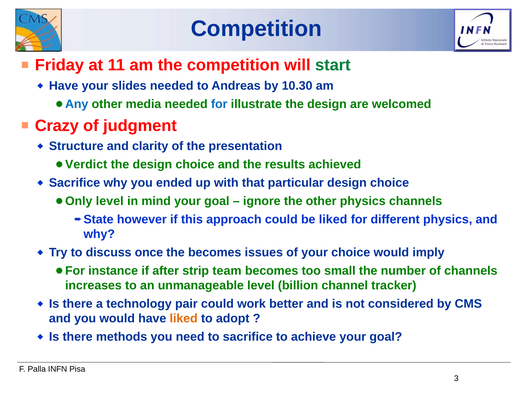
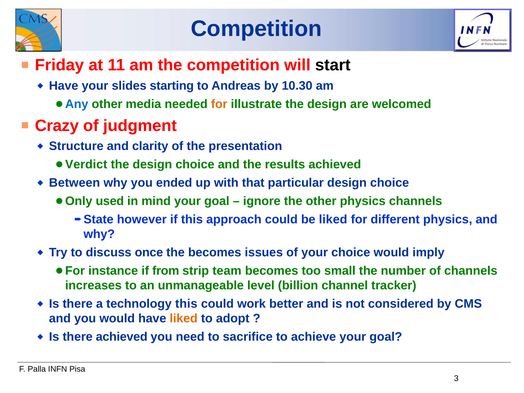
start colour: green -> black (333, 65)
slides needed: needed -> starting (172, 86)
for colour: blue -> orange (219, 104)
Sacrifice: Sacrifice -> Between (75, 183)
Only level: level -> used (110, 201)
after: after -> from (166, 271)
technology pair: pair -> this (186, 304)
there methods: methods -> achieved (122, 337)
